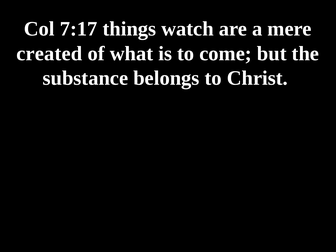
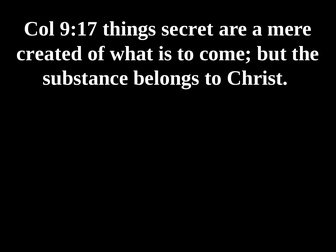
7:17: 7:17 -> 9:17 (79, 29)
watch: watch -> secret (187, 29)
